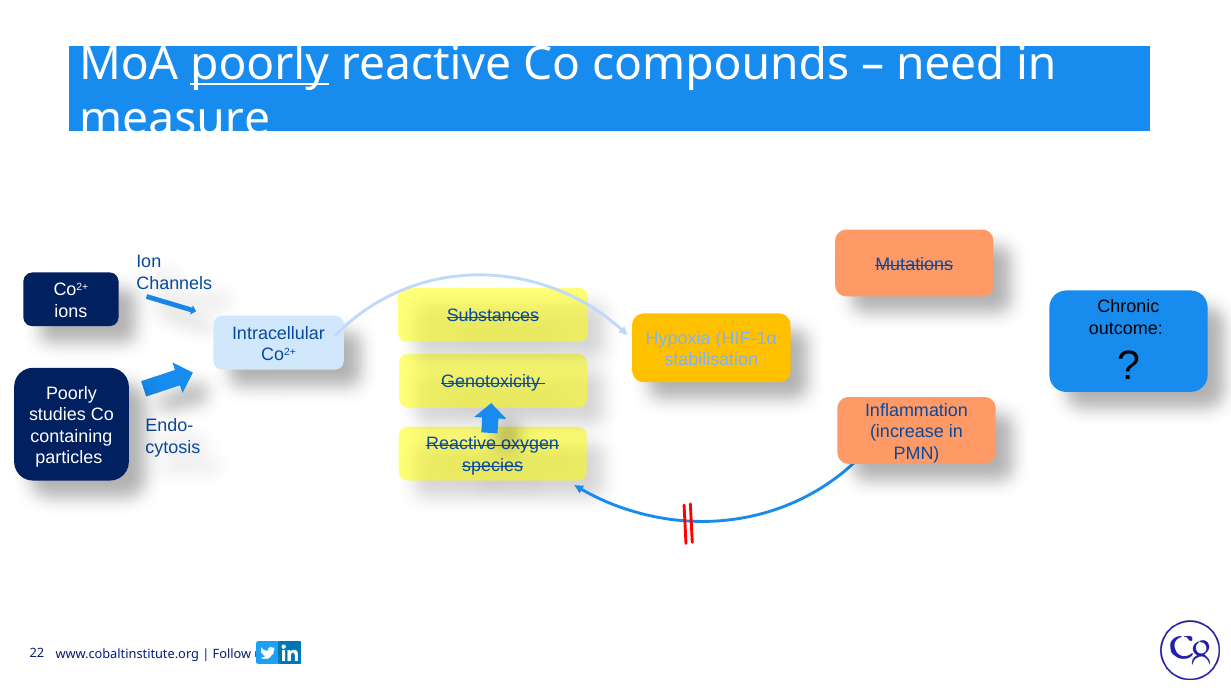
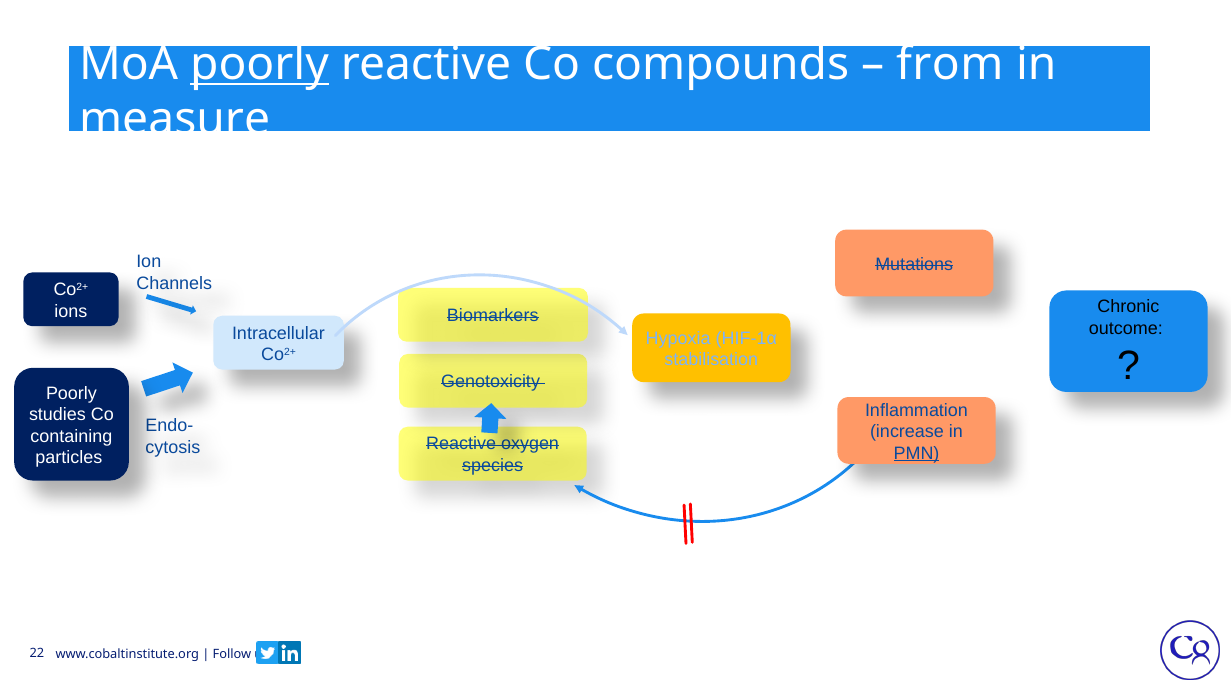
need: need -> from (950, 64)
Substances: Substances -> Biomarkers (493, 316)
PMN underline: none -> present (917, 453)
